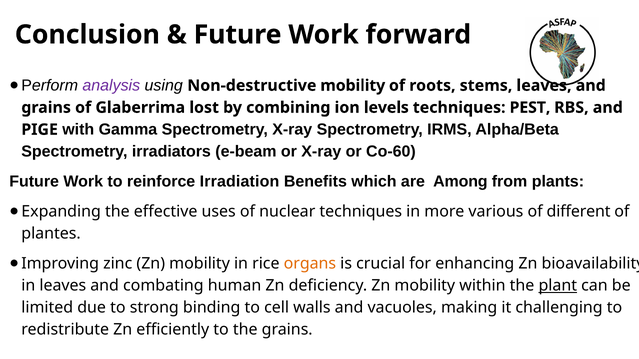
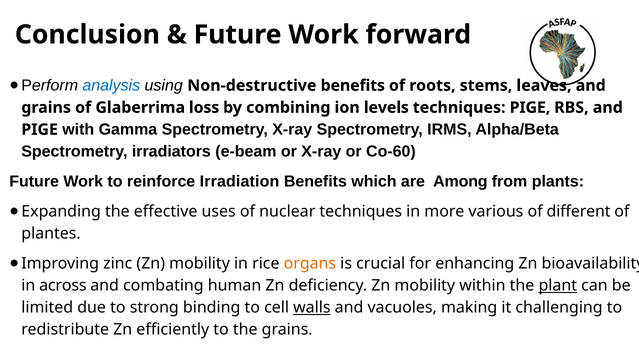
analysis colour: purple -> blue (111, 86)
Non-destructive mobility: mobility -> benefits (353, 86)
lost: lost -> loss (204, 108)
techniques PEST: PEST -> PIGE (530, 108)
in leaves: leaves -> across (63, 286)
walls underline: none -> present (312, 308)
